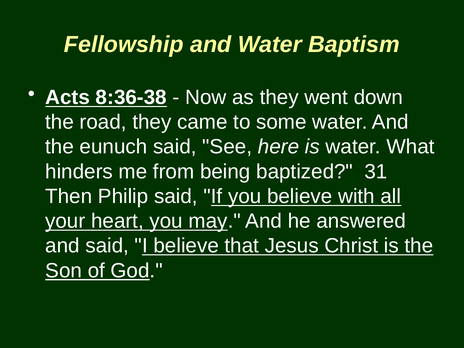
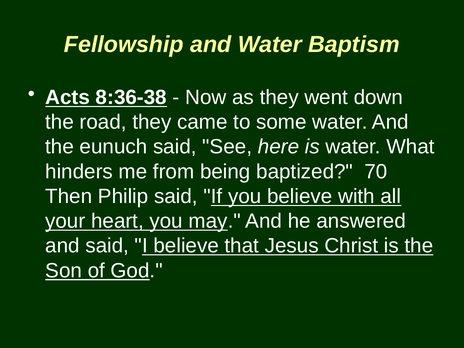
31: 31 -> 70 (376, 172)
